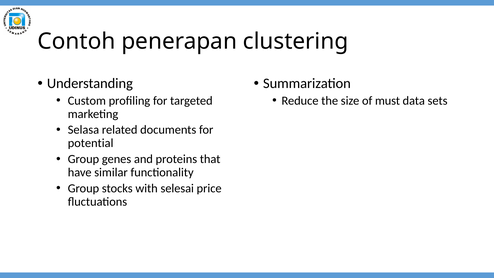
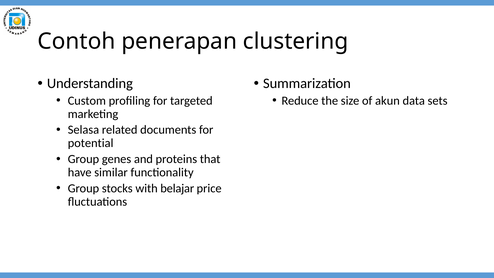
must: must -> akun (387, 101)
selesai: selesai -> belajar (177, 188)
